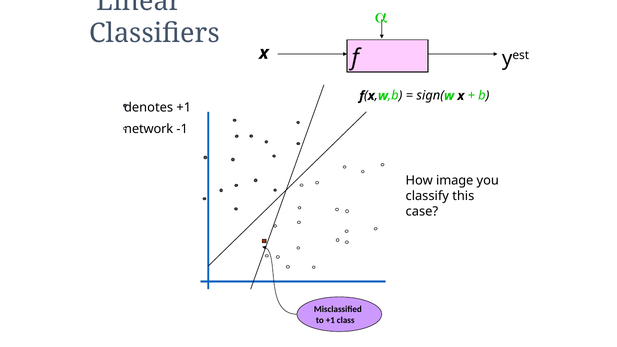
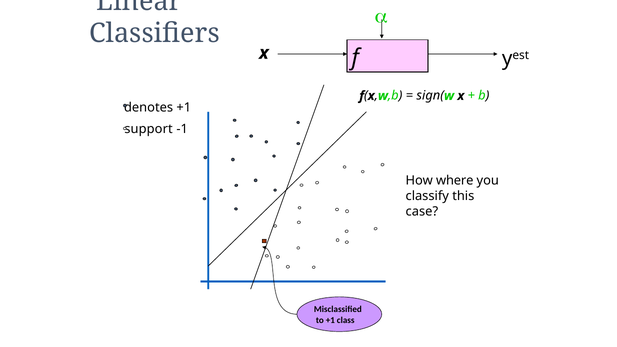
network: network -> support (149, 129)
image: image -> where (455, 181)
